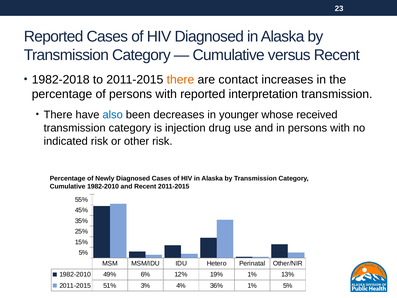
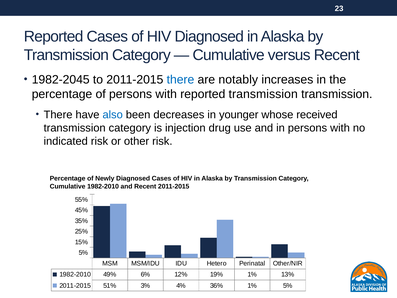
1982-2018: 1982-2018 -> 1982-2045 (61, 80)
there colour: orange -> blue (180, 80)
contact: contact -> notably (238, 80)
reported interpretation: interpretation -> transmission (263, 94)
